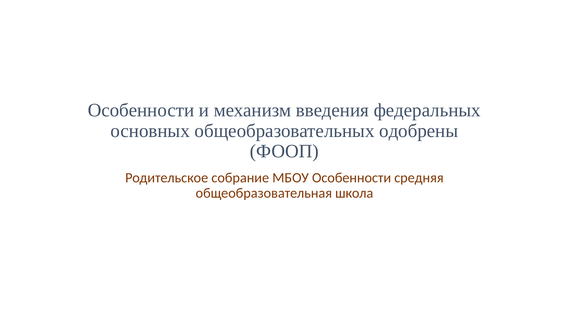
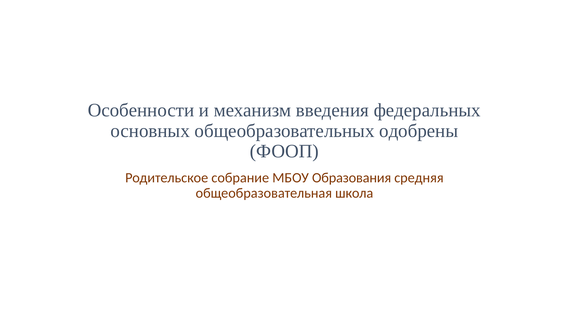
МБОУ Особенности: Особенности -> Образования (352, 178)
